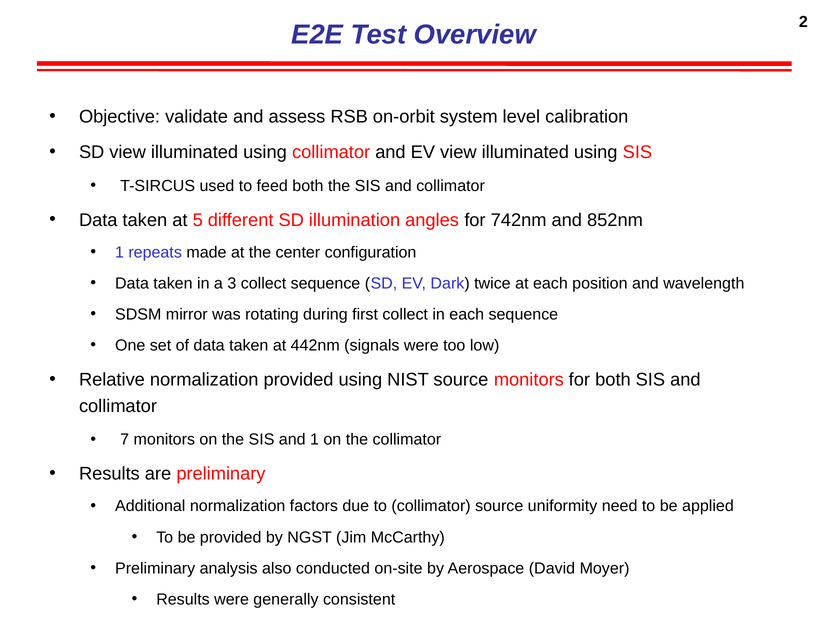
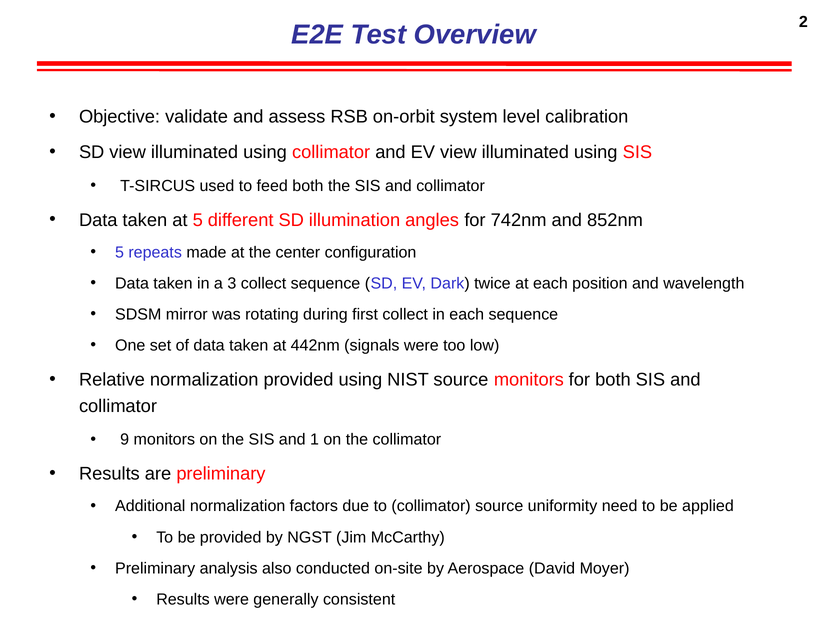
1: 1 -> 5 (120, 252)
7: 7 -> 9 (125, 440)
